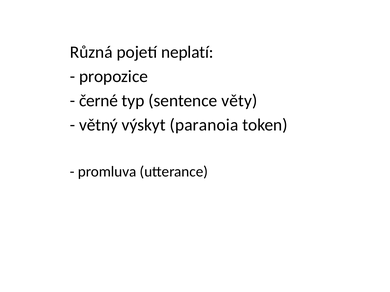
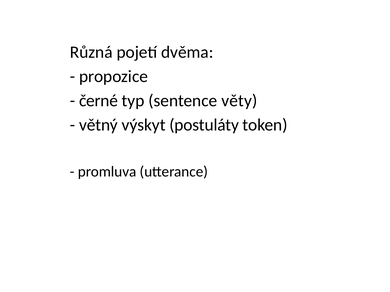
neplatí: neplatí -> dvěma (187, 52)
paranoia: paranoia -> postuláty (204, 125)
